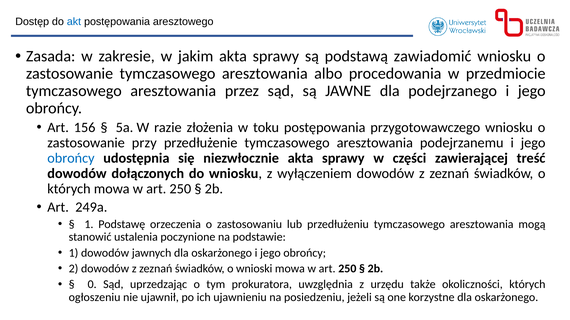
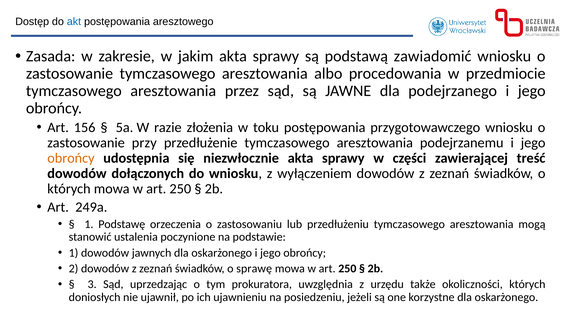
obrońcy colour: blue -> orange (71, 159)
wnioski: wnioski -> sprawę (254, 269)
0: 0 -> 3 (92, 285)
ogłoszeniu: ogłoszeniu -> doniosłych (95, 298)
